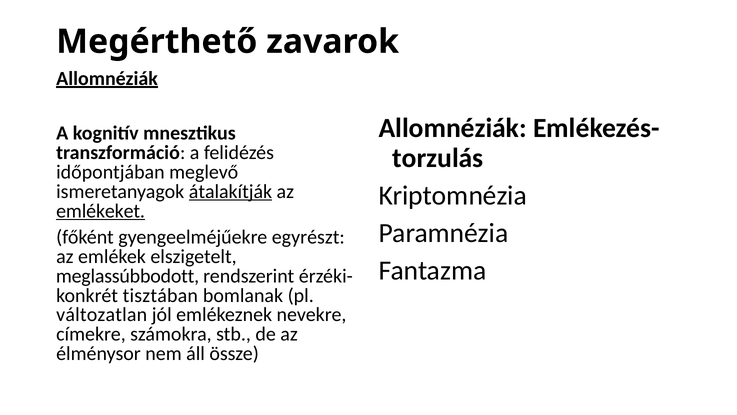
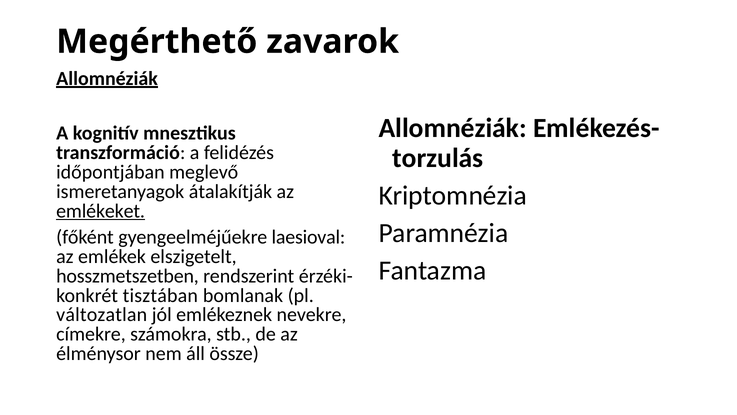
átalakítják underline: present -> none (230, 191)
egyrészt: egyrészt -> laesioval (308, 237)
meglassúbbodott: meglassúbbodott -> hosszmetszetben (127, 276)
